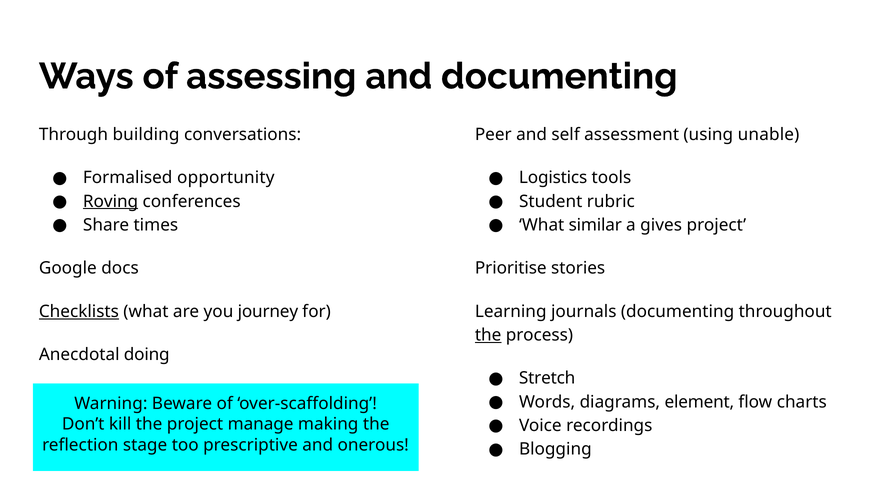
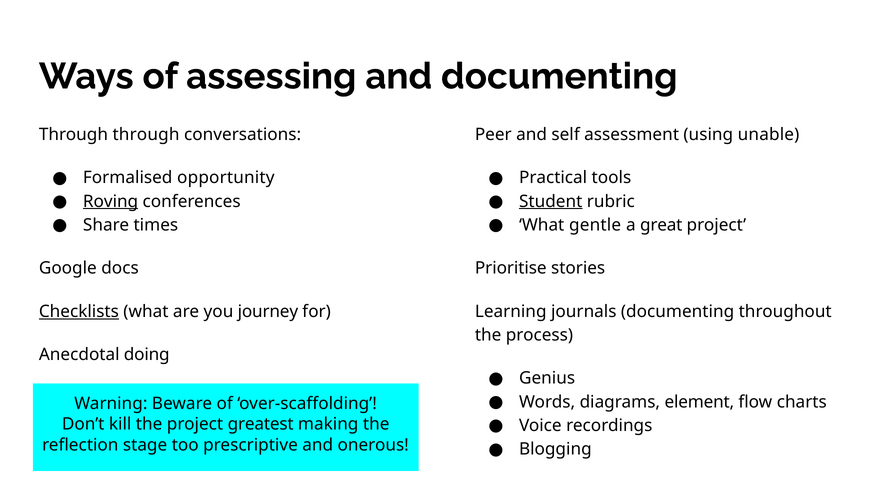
Through building: building -> through (146, 135)
Logistics: Logistics -> Practical (553, 178)
Student underline: none -> present (551, 201)
similar: similar -> gentle (595, 225)
gives: gives -> great (661, 225)
the underline: present -> none (488, 335)
Stretch: Stretch -> Genius (547, 378)
manage: manage -> greatest (261, 424)
